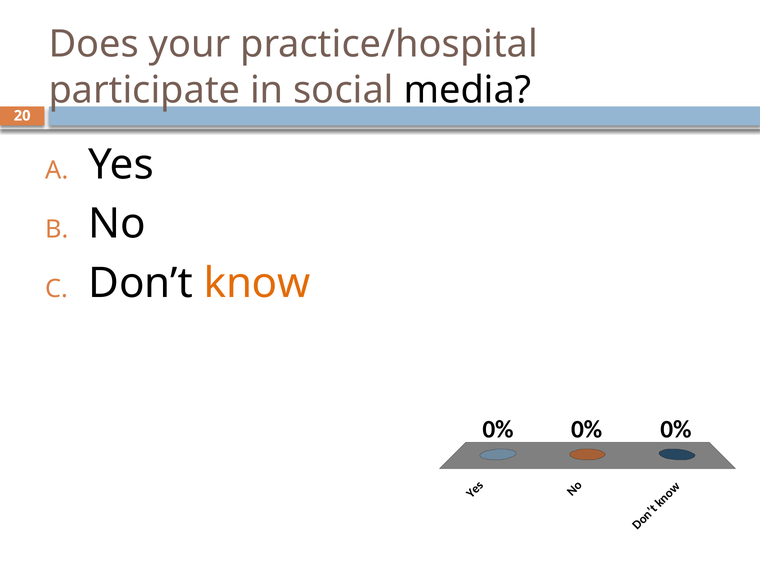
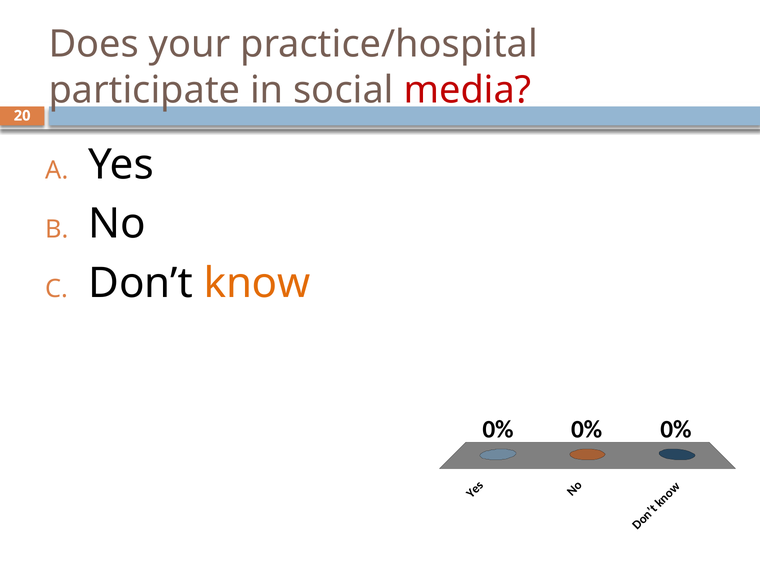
media colour: black -> red (468, 90)
